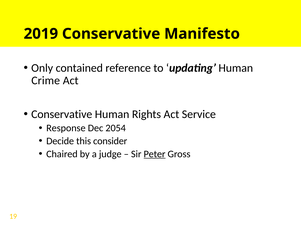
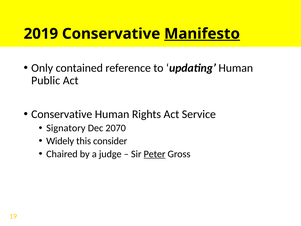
Manifesto underline: none -> present (202, 34)
Crime: Crime -> Public (46, 80)
Response: Response -> Signatory (66, 128)
2054: 2054 -> 2070 (116, 128)
Decide: Decide -> Widely (60, 141)
